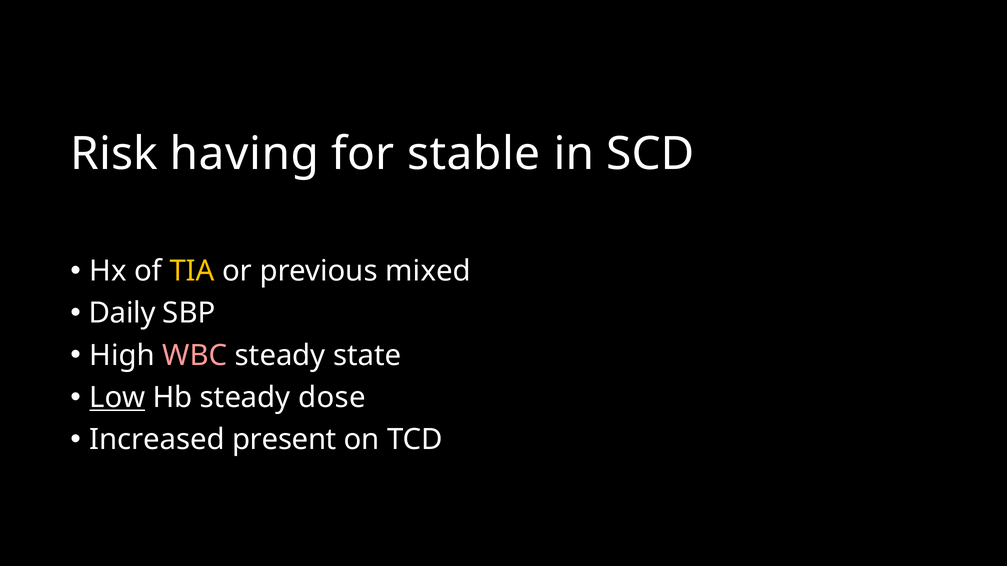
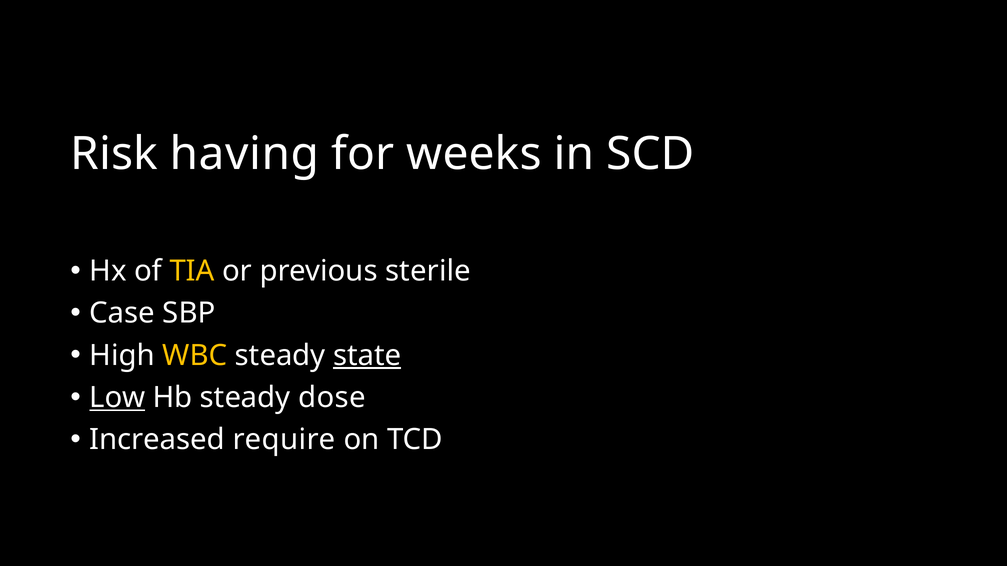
stable: stable -> weeks (474, 154)
mixed: mixed -> sterile (428, 271)
Daily: Daily -> Case (122, 313)
WBC colour: pink -> yellow (195, 356)
state underline: none -> present (367, 356)
present: present -> require (284, 440)
